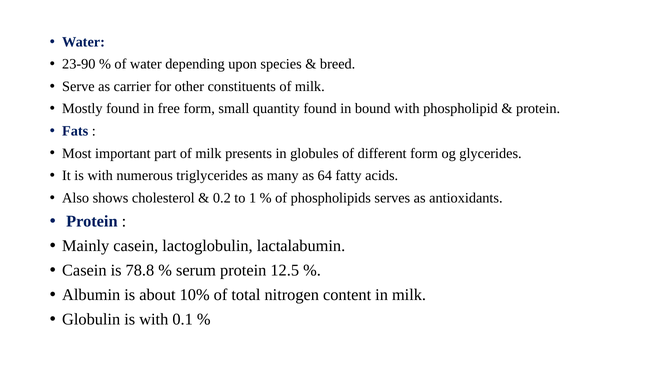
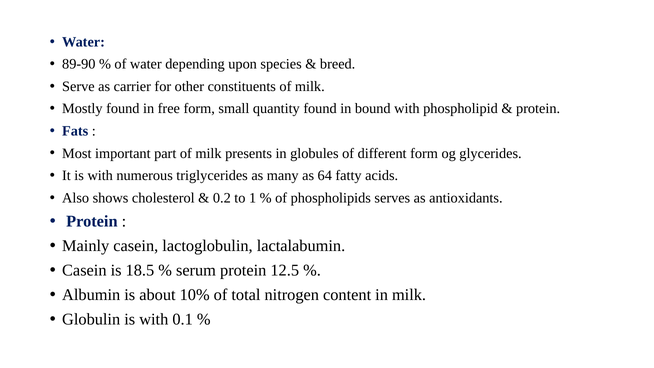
23-90: 23-90 -> 89-90 (79, 64)
78.8: 78.8 -> 18.5 (140, 270)
